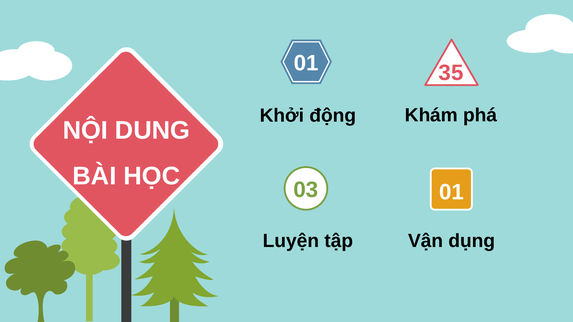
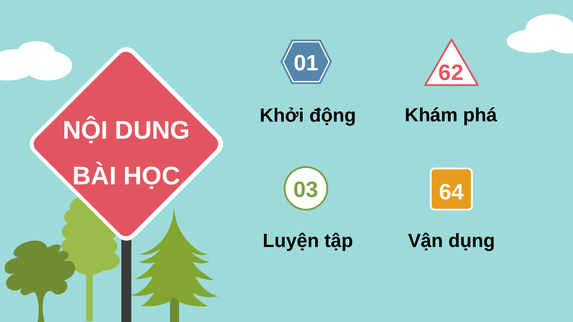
35: 35 -> 62 (451, 73)
03 01: 01 -> 64 (452, 192)
